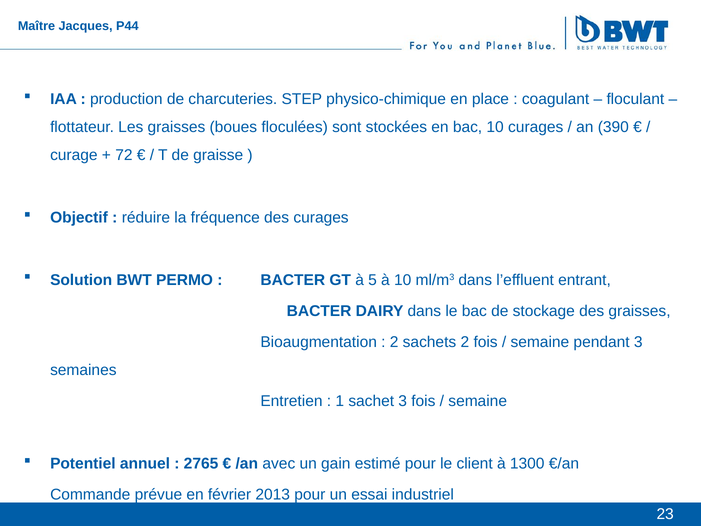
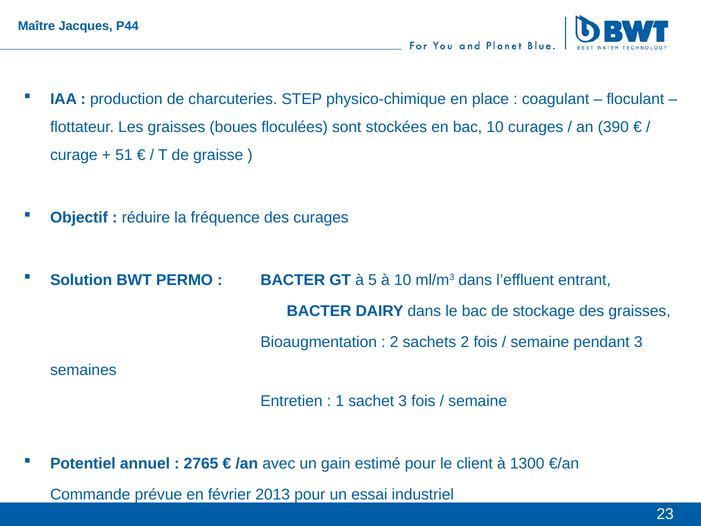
72: 72 -> 51 (124, 155)
